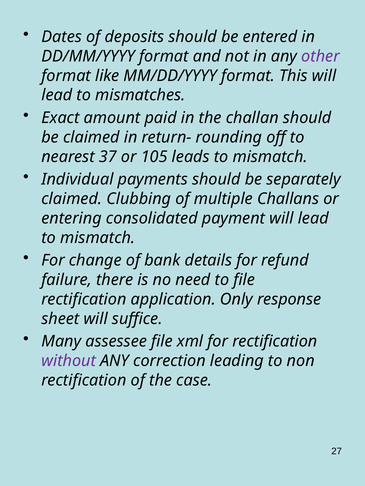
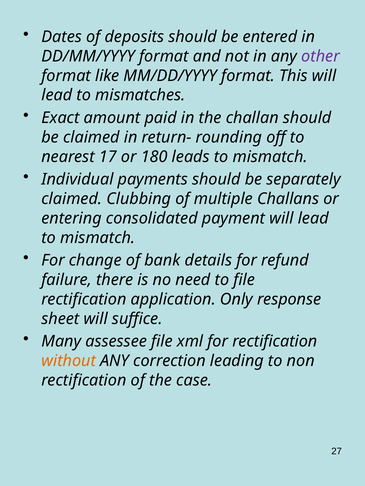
37: 37 -> 17 (108, 157)
105: 105 -> 180 (154, 157)
without colour: purple -> orange (69, 361)
